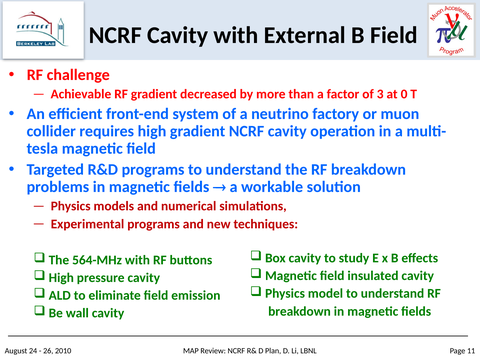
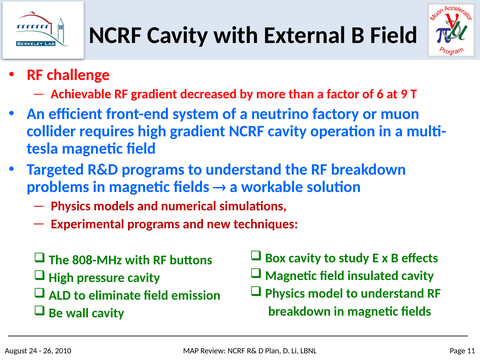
3: 3 -> 6 (380, 94)
0: 0 -> 9 (404, 94)
564-MHz: 564-MHz -> 808-MHz (97, 260)
